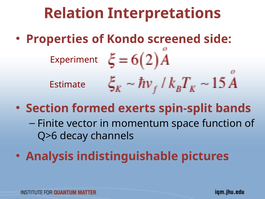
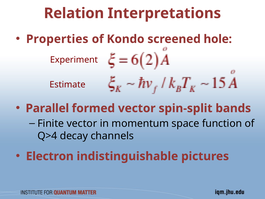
side: side -> hole (218, 39)
Section: Section -> Parallel (47, 108)
formed exerts: exerts -> vector (137, 108)
Q>6: Q>6 -> Q>4 (47, 136)
Analysis: Analysis -> Electron (50, 156)
